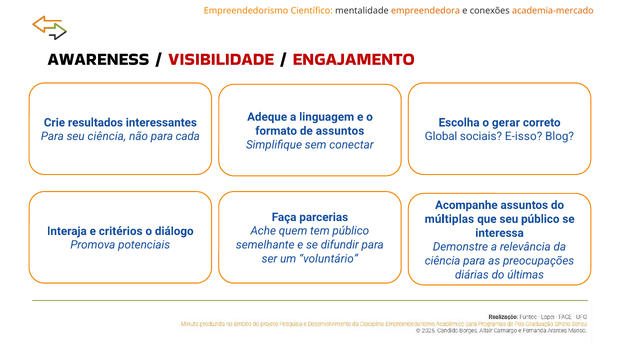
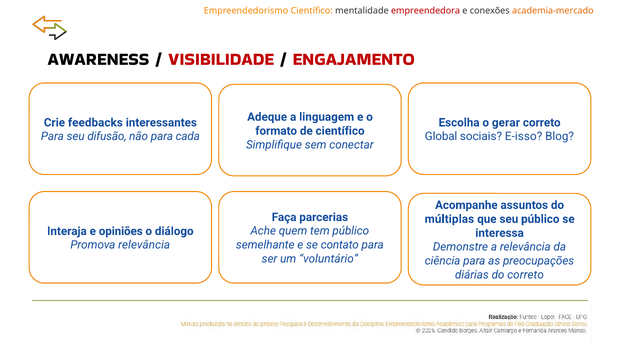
empreendedora colour: orange -> red (426, 11)
resultados: resultados -> feedbacks (95, 122)
de assuntos: assuntos -> científico (340, 131)
seu ciência: ciência -> difusão (107, 136)
critérios: critérios -> opiniões (121, 231)
Promova potenciais: potenciais -> relevância (144, 245)
difundir: difundir -> contato (340, 245)
do últimas: últimas -> correto (526, 275)
